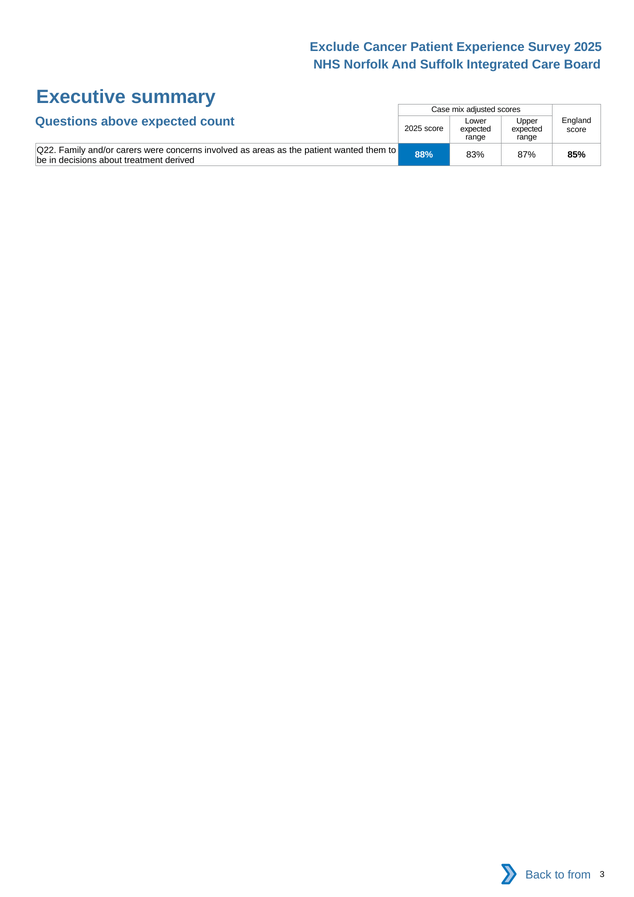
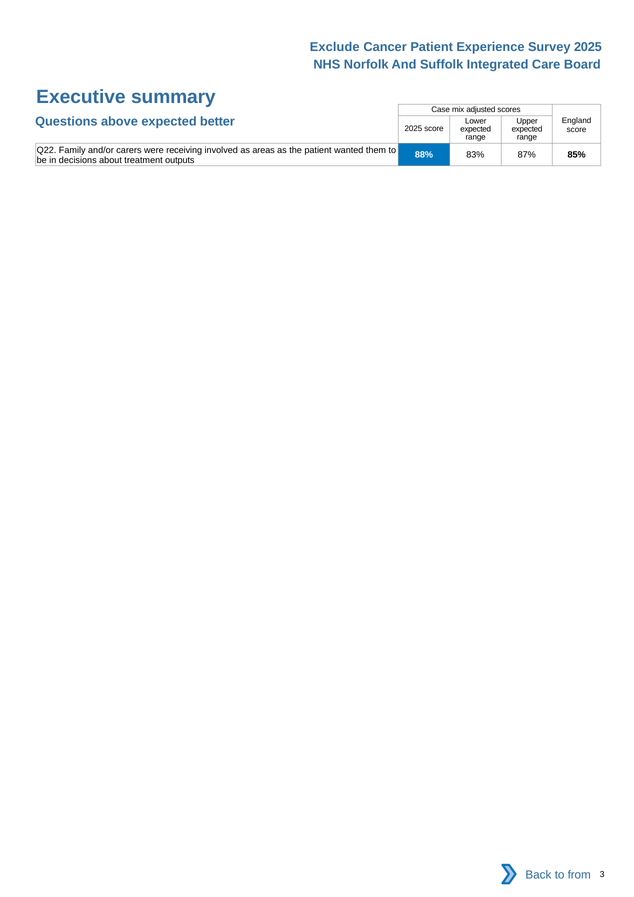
count: count -> better (217, 121)
concerns: concerns -> receiving (184, 150)
derived: derived -> outputs (180, 160)
